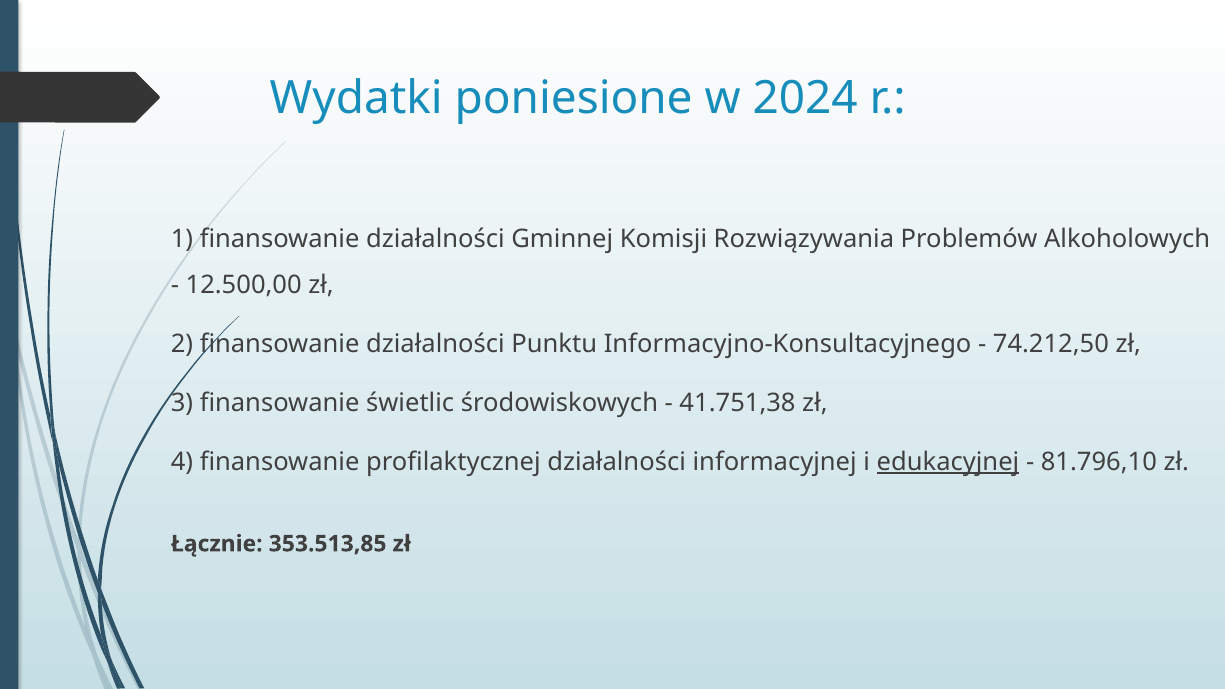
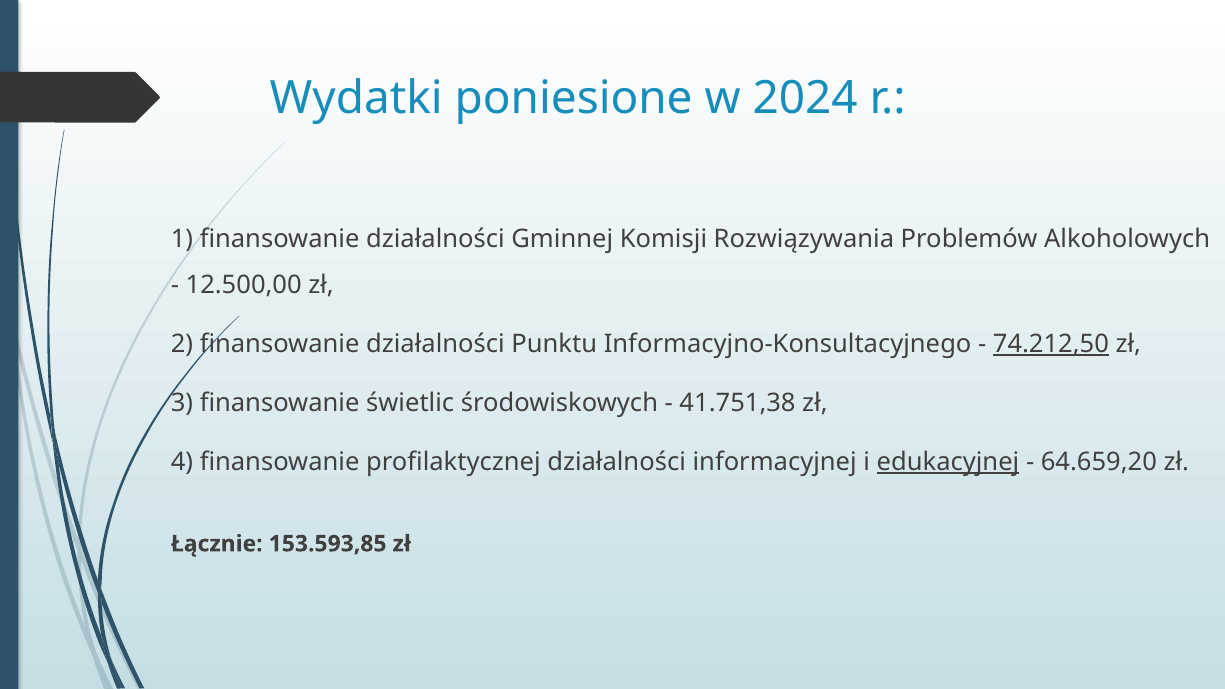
74.212,50 underline: none -> present (1051, 344)
81.796,10: 81.796,10 -> 64.659,20 (1099, 462)
353.513,85: 353.513,85 -> 153.593,85 (328, 544)
